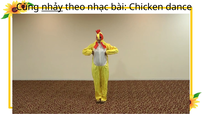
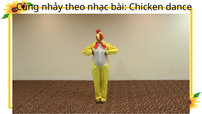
nhảy underline: present -> none (52, 7)
